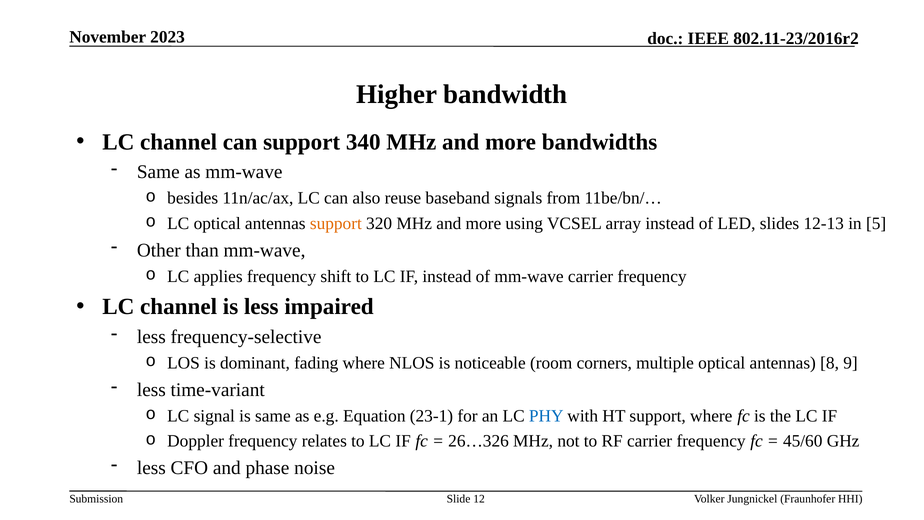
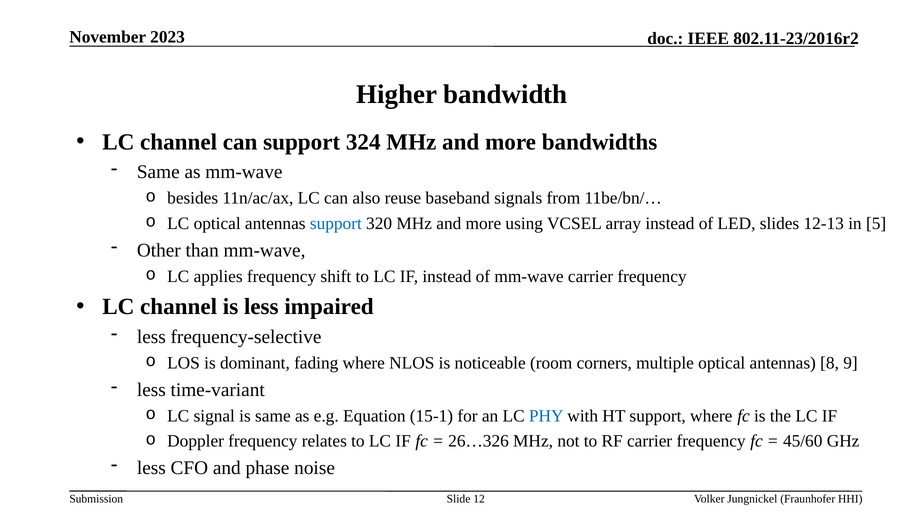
340: 340 -> 324 (363, 142)
support colour: orange -> blue (336, 223)
23-1: 23-1 -> 15-1 (431, 416)
